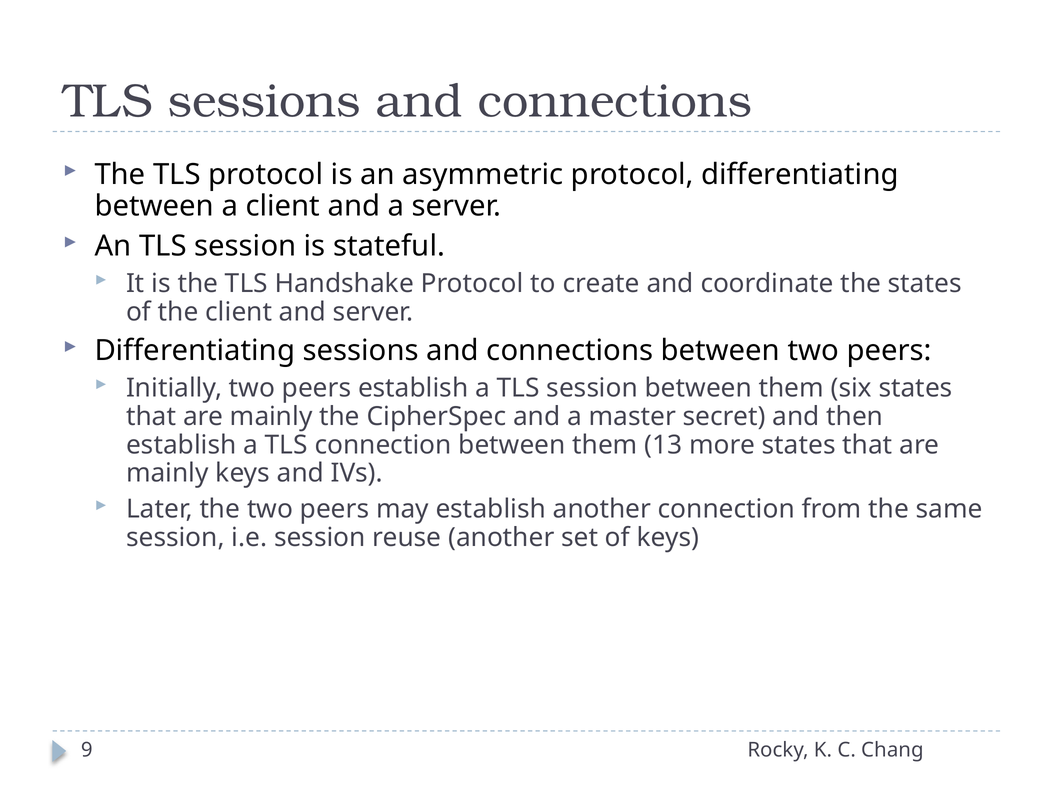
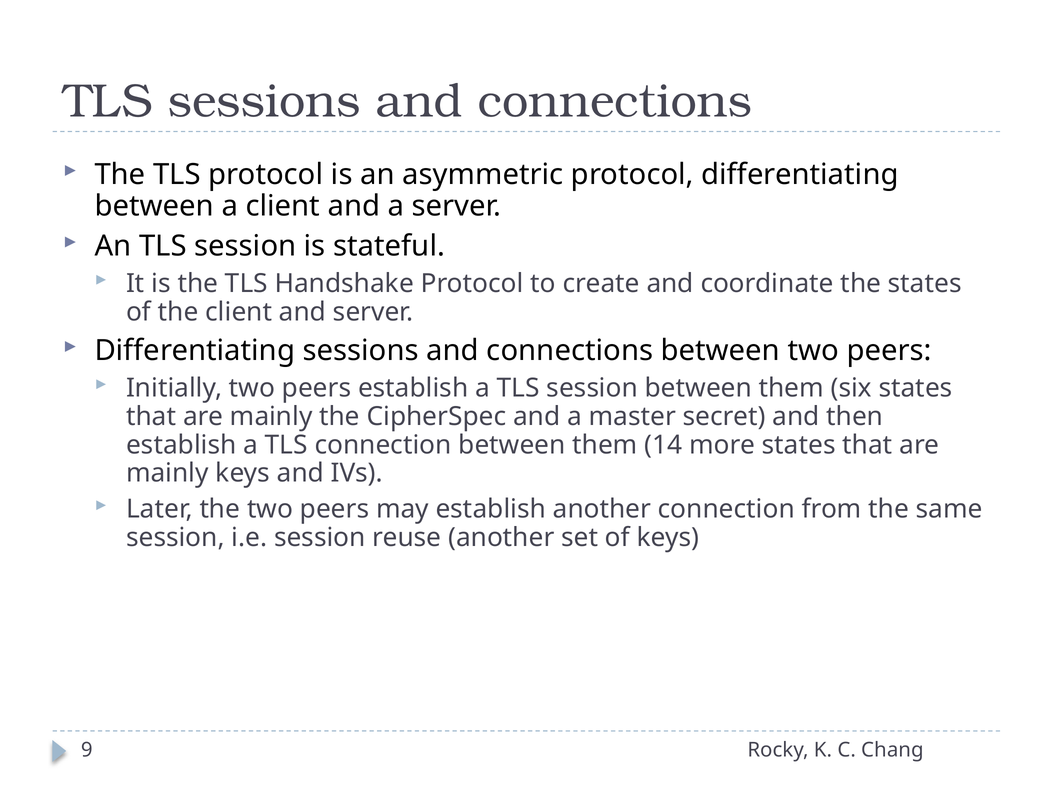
13: 13 -> 14 (663, 445)
